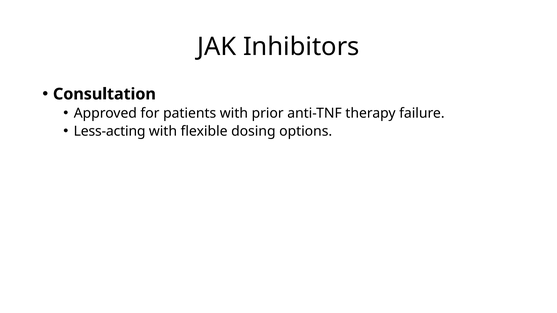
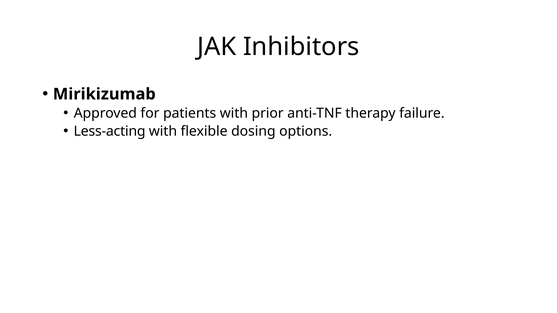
Consultation: Consultation -> Mirikizumab (104, 94)
